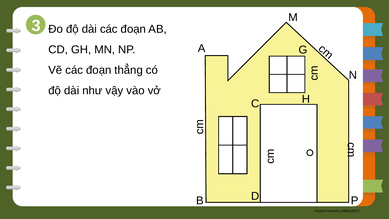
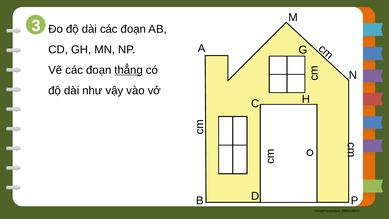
thẳng underline: none -> present (129, 70)
